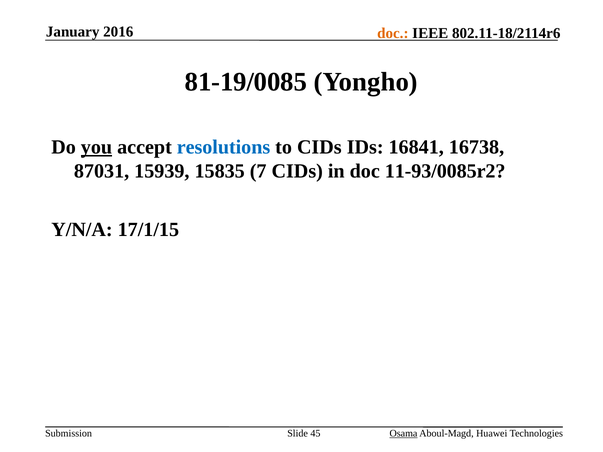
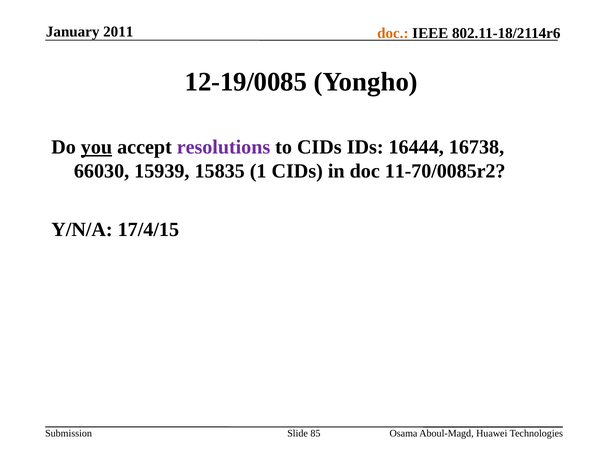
2016: 2016 -> 2011 (118, 32)
81-19/0085: 81-19/0085 -> 12-19/0085 (246, 82)
resolutions colour: blue -> purple (224, 147)
16841: 16841 -> 16444 (416, 147)
87031: 87031 -> 66030 (102, 171)
7: 7 -> 1 (258, 171)
11-93/0085r2: 11-93/0085r2 -> 11-70/0085r2 (445, 171)
17/1/15: 17/1/15 -> 17/4/15 (148, 230)
45: 45 -> 85 (315, 434)
Osama underline: present -> none (403, 434)
